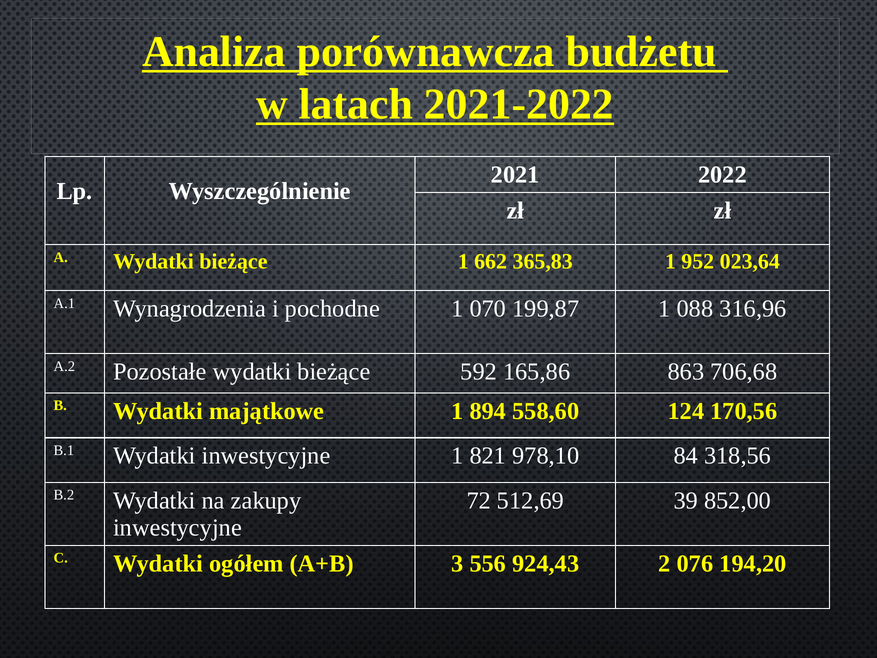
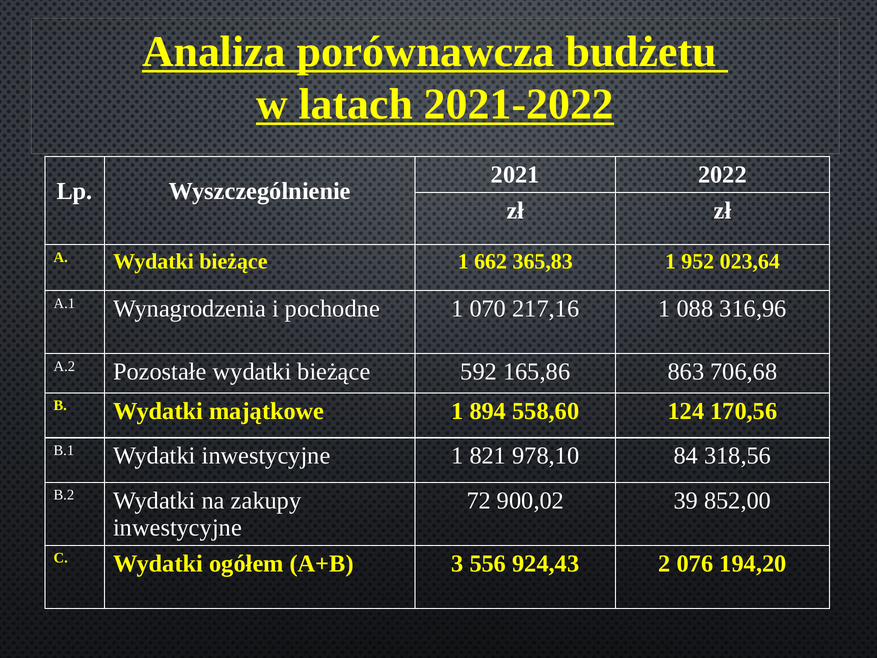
199,87: 199,87 -> 217,16 (546, 309)
512,69: 512,69 -> 900,02 (530, 500)
